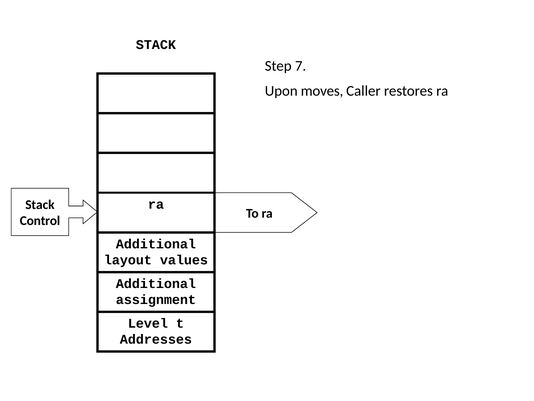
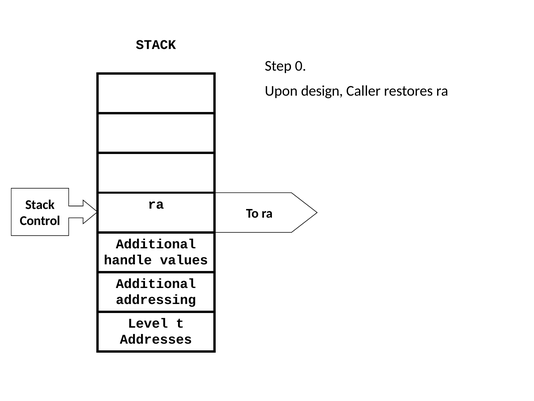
7: 7 -> 0 (301, 66)
moves: moves -> design (322, 91)
layout: layout -> handle (128, 260)
assignment: assignment -> addressing (156, 299)
